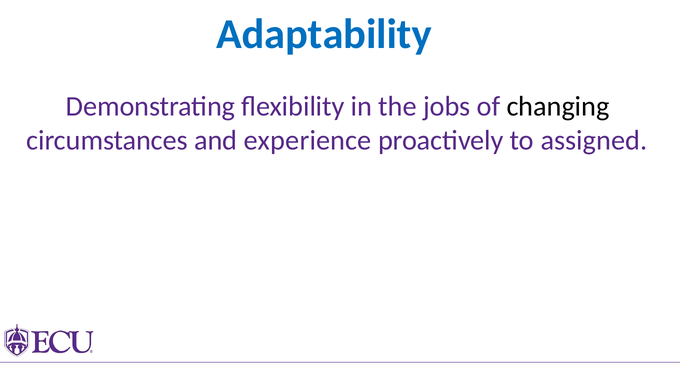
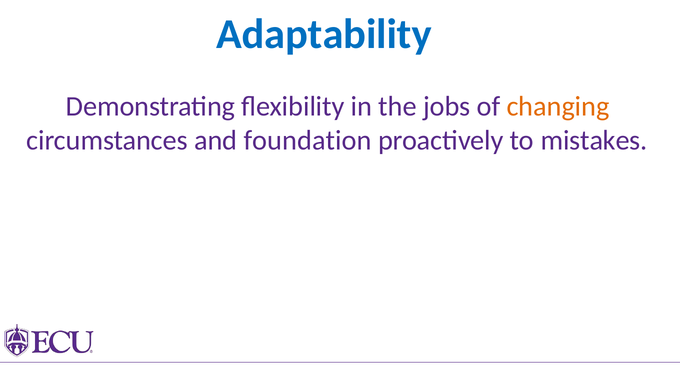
changing colour: black -> orange (558, 107)
experience: experience -> foundation (308, 141)
assigned: assigned -> mistakes (594, 141)
